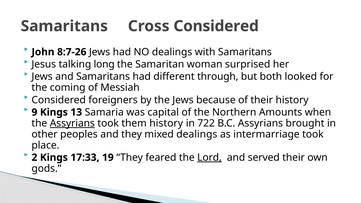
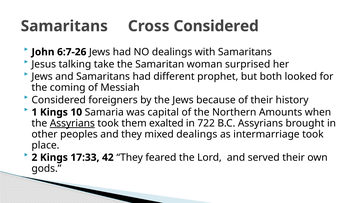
8:7-26: 8:7-26 -> 6:7-26 (72, 52)
long: long -> take (104, 64)
through: through -> prophet (218, 77)
9: 9 -> 1 (34, 112)
13: 13 -> 10 (76, 112)
them history: history -> exalted (166, 123)
19: 19 -> 42 (108, 158)
Lord underline: present -> none (209, 158)
